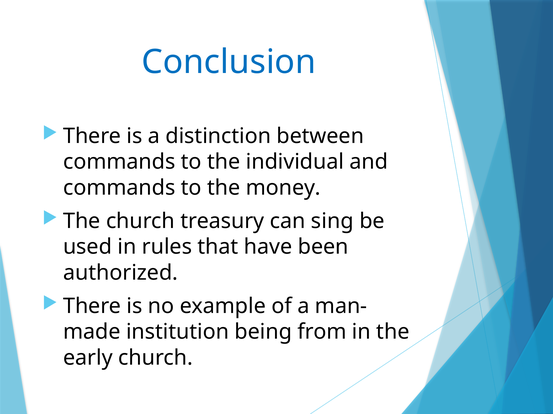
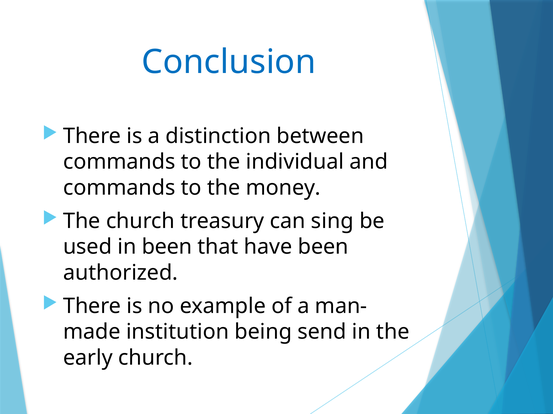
in rules: rules -> been (167, 247)
from: from -> send (322, 332)
